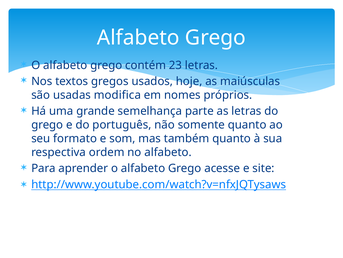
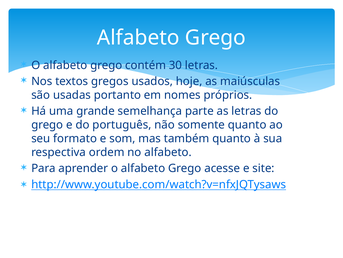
23: 23 -> 30 (175, 65)
modifica: modifica -> portanto (117, 95)
